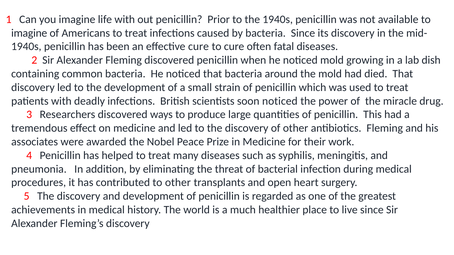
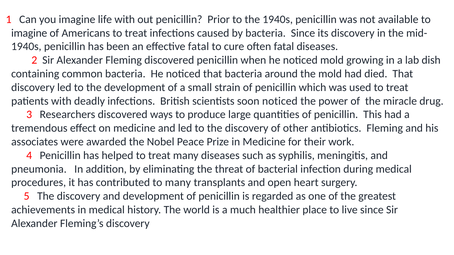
effective cure: cure -> fatal (198, 47)
to other: other -> many (178, 183)
